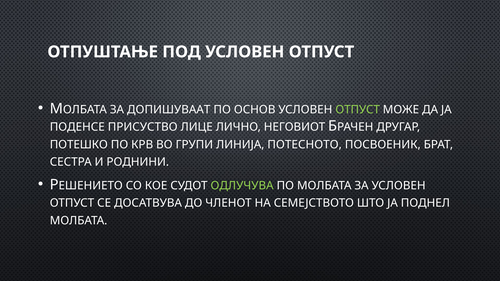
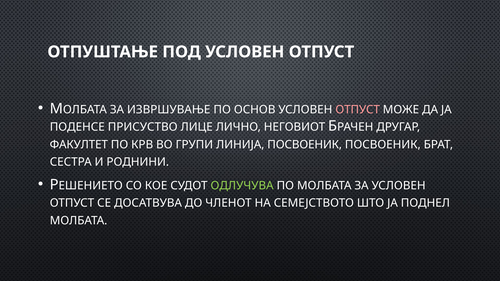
ДОПИШУВААТ: ДОПИШУВААТ -> ИЗВРШУВАЊЕ (169, 110)
ОТПУСТ colour: light green -> pink (358, 110)
ПОТЕШКО: ПОТЕШКО -> ФАКУЛТЕТ (79, 145)
ЛИНИЈА ПОТЕСНОТО: ПОТЕСНОТО -> ПОСВОЕНИК (305, 145)
